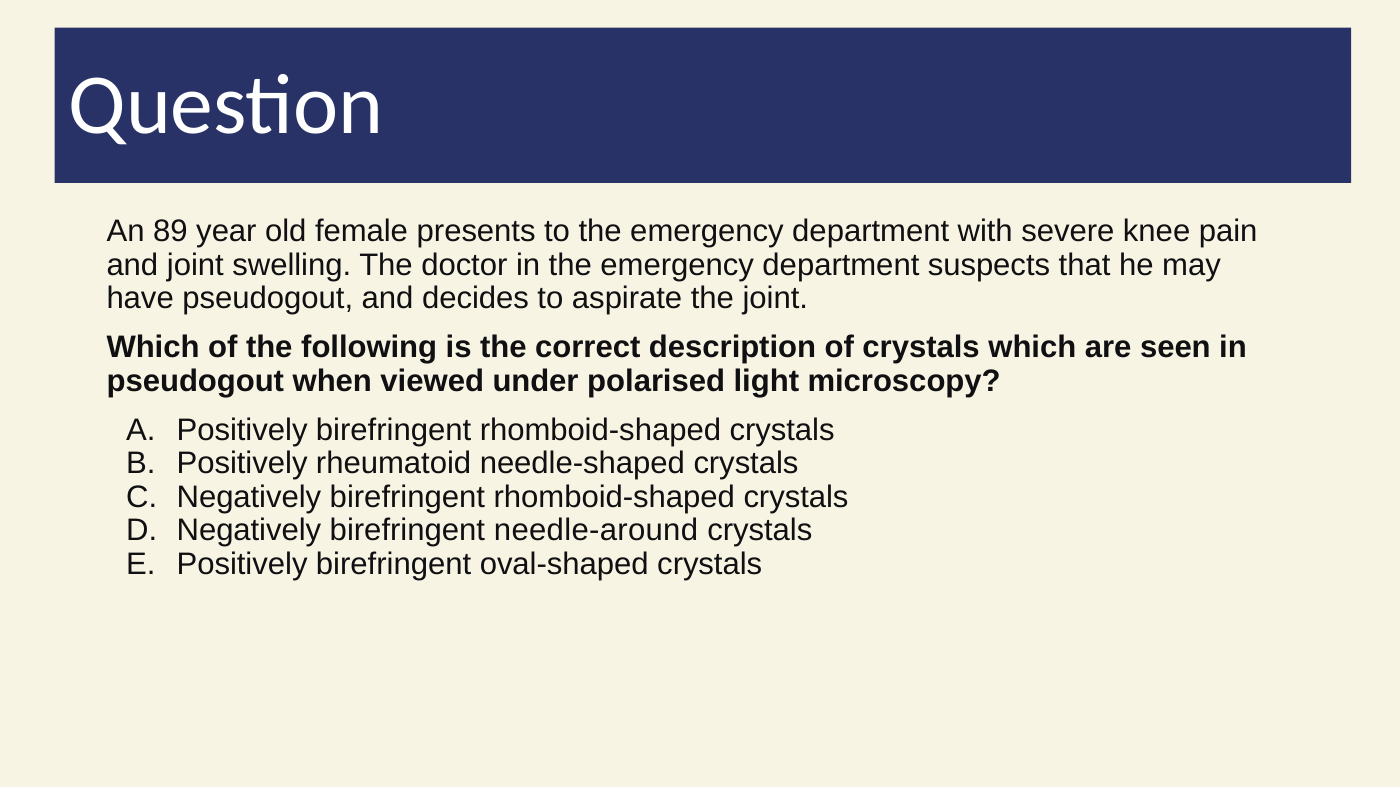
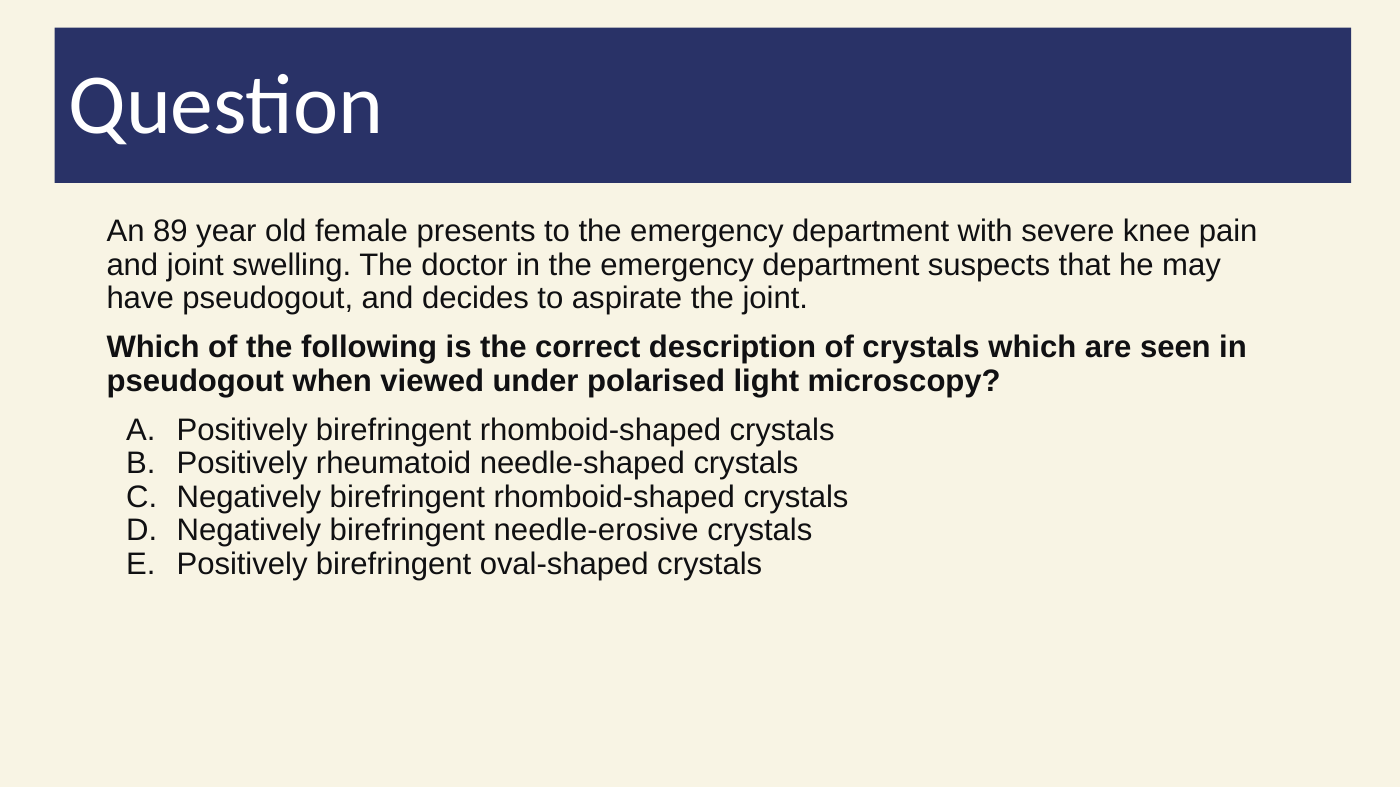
needle-around: needle-around -> needle-erosive (596, 531)
